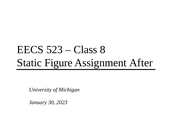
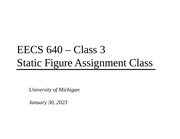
523: 523 -> 640 (55, 50)
8: 8 -> 3 (103, 50)
Assignment After: After -> Class (141, 63)
